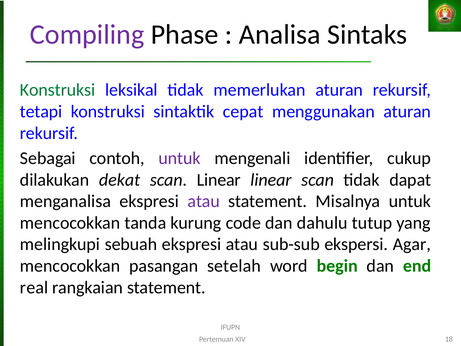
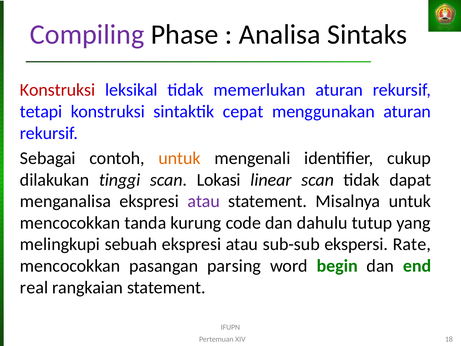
Konstruksi colour: green -> red (58, 90)
untuk colour: purple -> orange (180, 158)
dekat: dekat -> tinggi (120, 180)
scan Linear: Linear -> Lokasi (219, 180)
Agar: Agar -> Rate (412, 244)
setelah: setelah -> parsing (234, 266)
